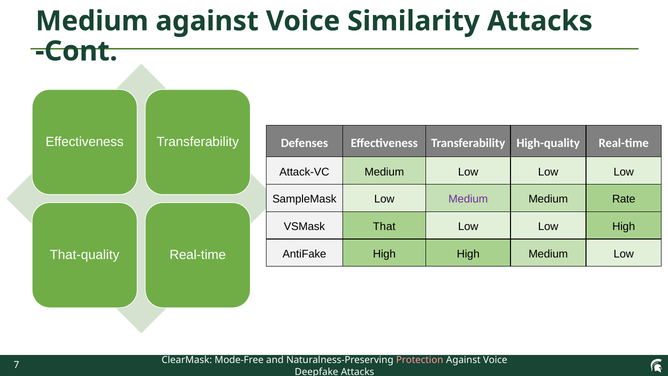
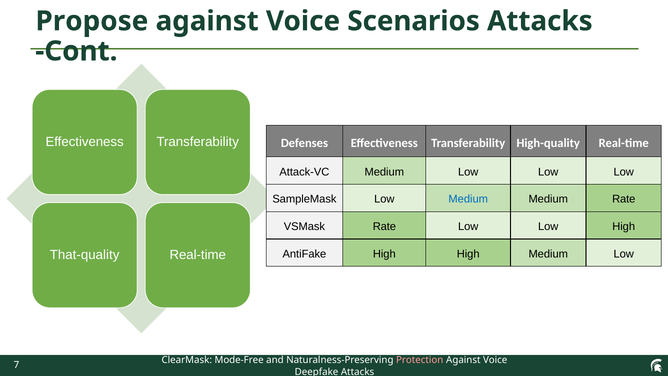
Medium: Medium -> Propose (92, 21)
Similarity: Similarity -> Scenarios (414, 21)
Medium colour: purple -> blue (468, 199)
VSMask That: That -> Rate (384, 227)
